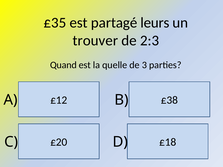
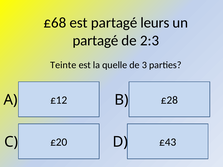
£35: £35 -> £68 (55, 23)
trouver: trouver -> partagé (95, 41)
Quand: Quand -> Teinte (63, 65)
£38: £38 -> £28 (169, 100)
£18: £18 -> £43 (168, 142)
